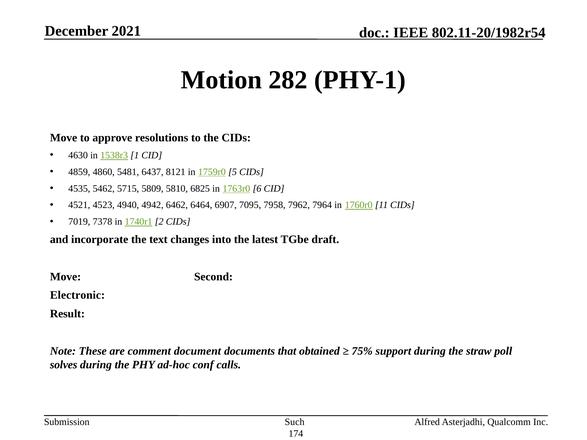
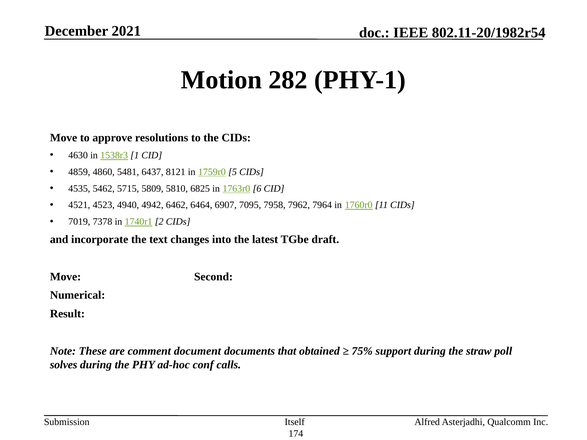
Electronic: Electronic -> Numerical (78, 295)
Such: Such -> Itself (295, 422)
